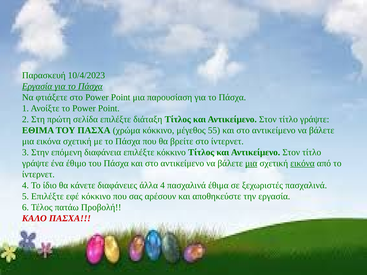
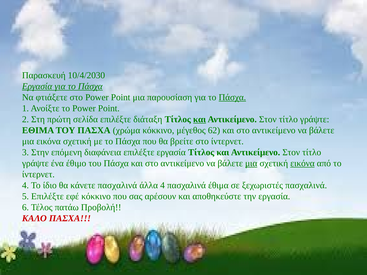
10/4/2023: 10/4/2023 -> 10/4/2030 (86, 75)
Πάσχα underline: none -> present (232, 97)
και underline: none -> present (200, 119)
55: 55 -> 62 (214, 130)
επιλέξτε κόκκινο: κόκκινο -> εργασία (171, 152)
κάνετε διαφάνειες: διαφάνειες -> πασχαλινά (117, 185)
